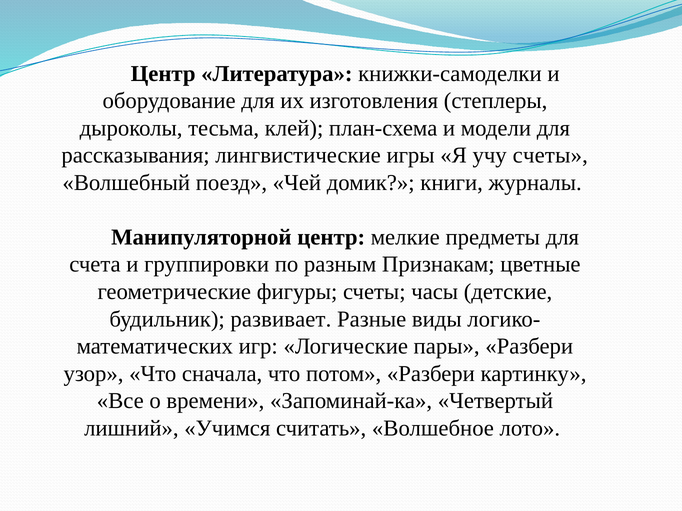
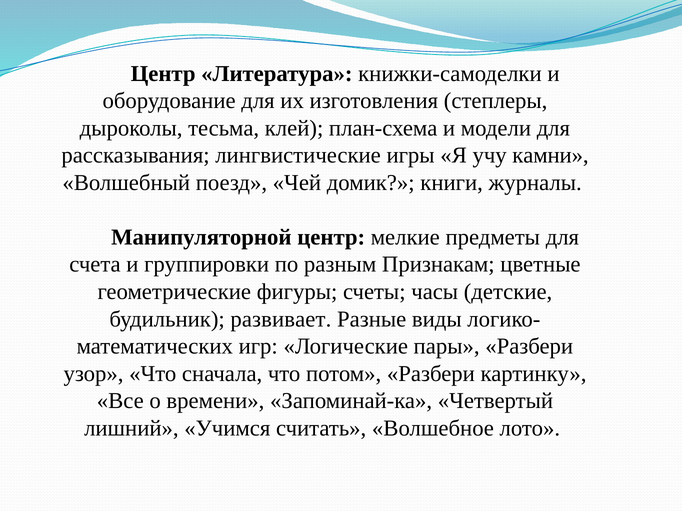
учу счеты: счеты -> камни (550, 156)
